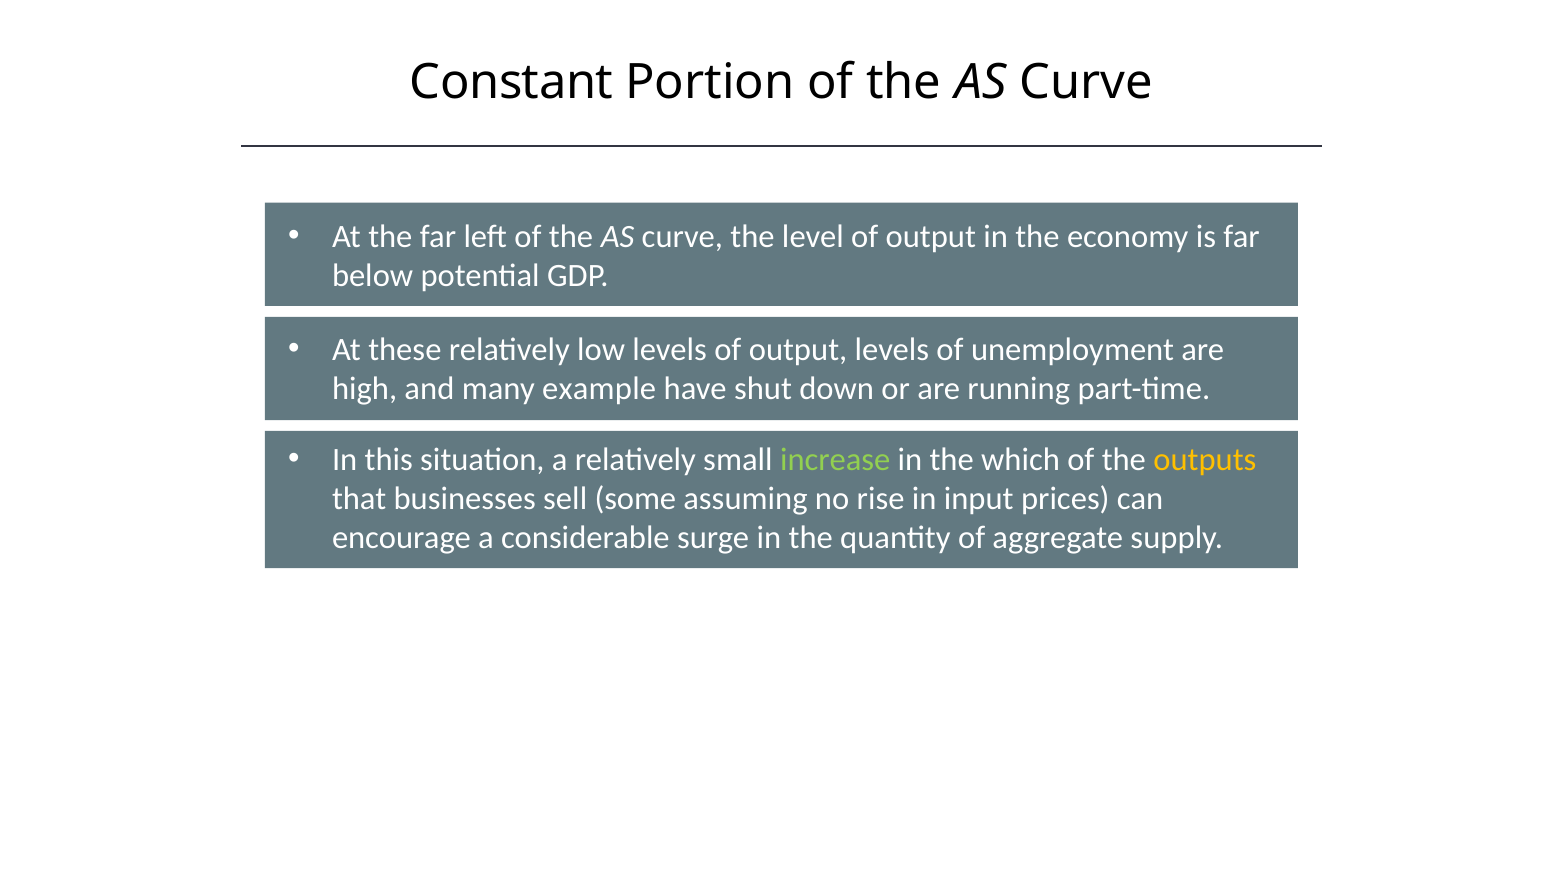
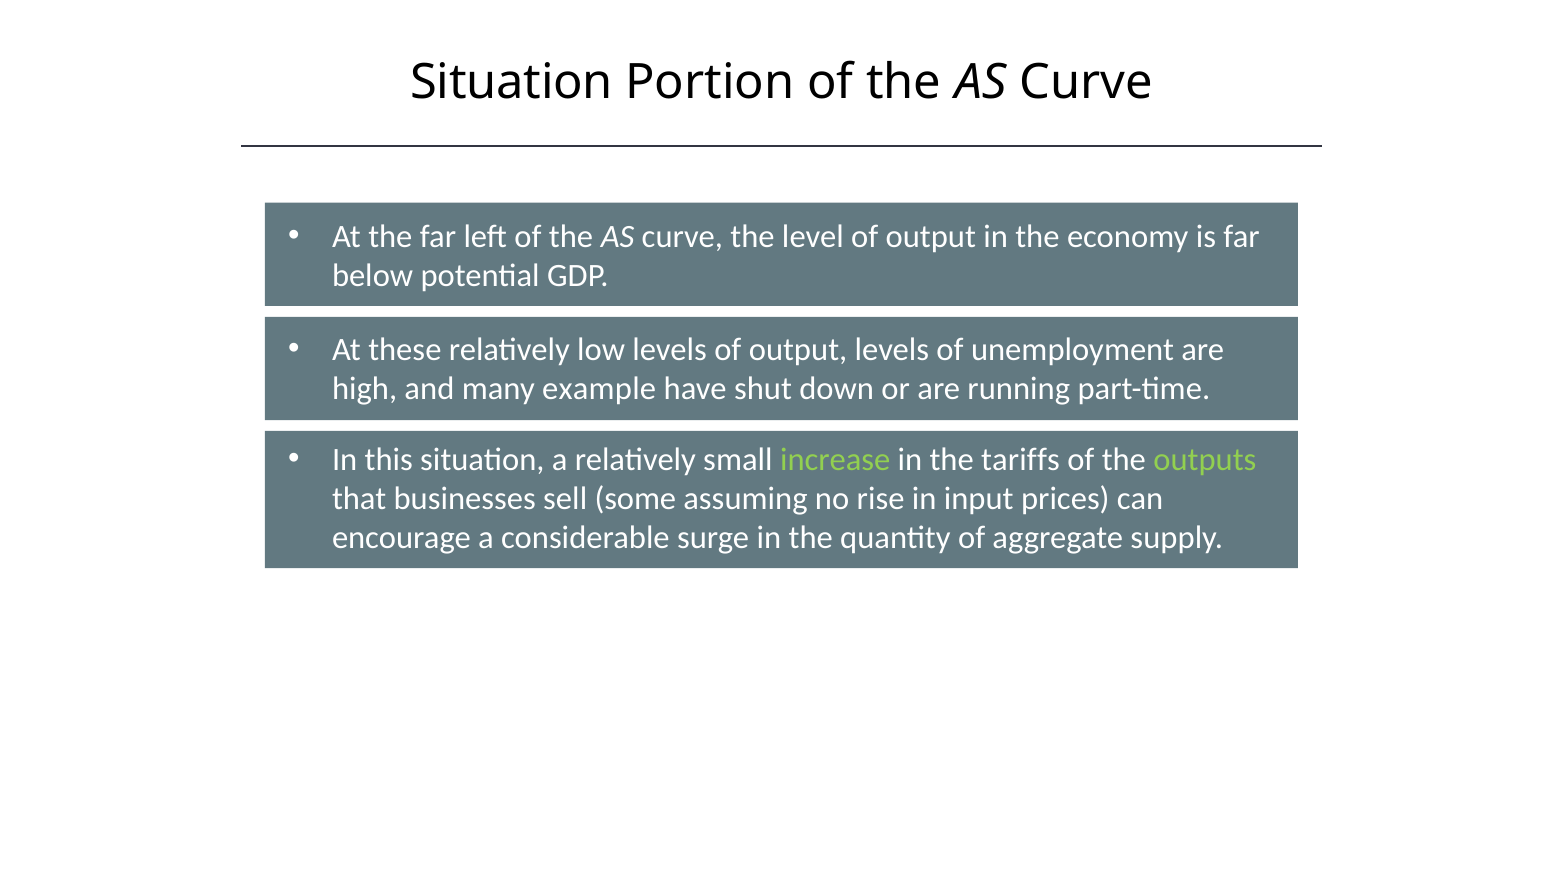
Constant: Constant -> Situation (512, 82)
which: which -> tariffs (1021, 460)
outputs colour: yellow -> light green (1205, 460)
